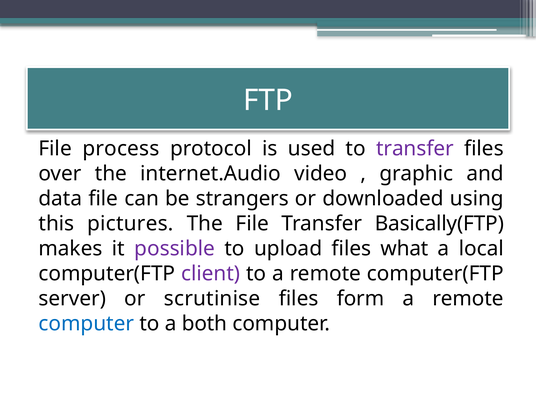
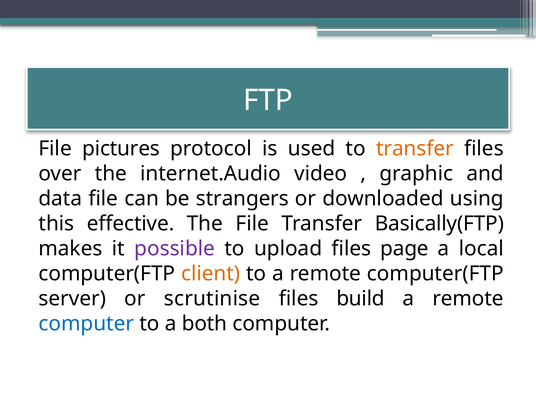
process: process -> pictures (121, 148)
transfer colour: purple -> orange (415, 148)
pictures: pictures -> effective (131, 224)
what: what -> page (404, 249)
client colour: purple -> orange (211, 274)
form: form -> build (361, 299)
